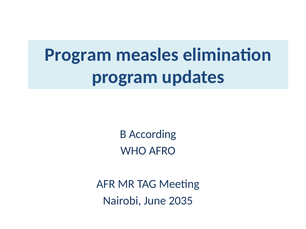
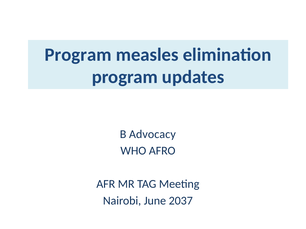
According: According -> Advocacy (152, 134)
2035: 2035 -> 2037 (181, 201)
